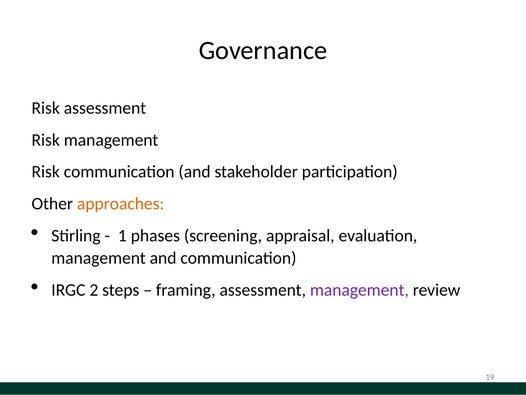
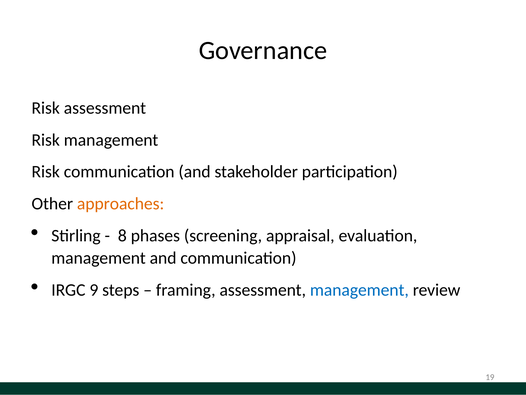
1: 1 -> 8 (122, 235)
2: 2 -> 9 (94, 290)
management colour: purple -> blue (359, 290)
